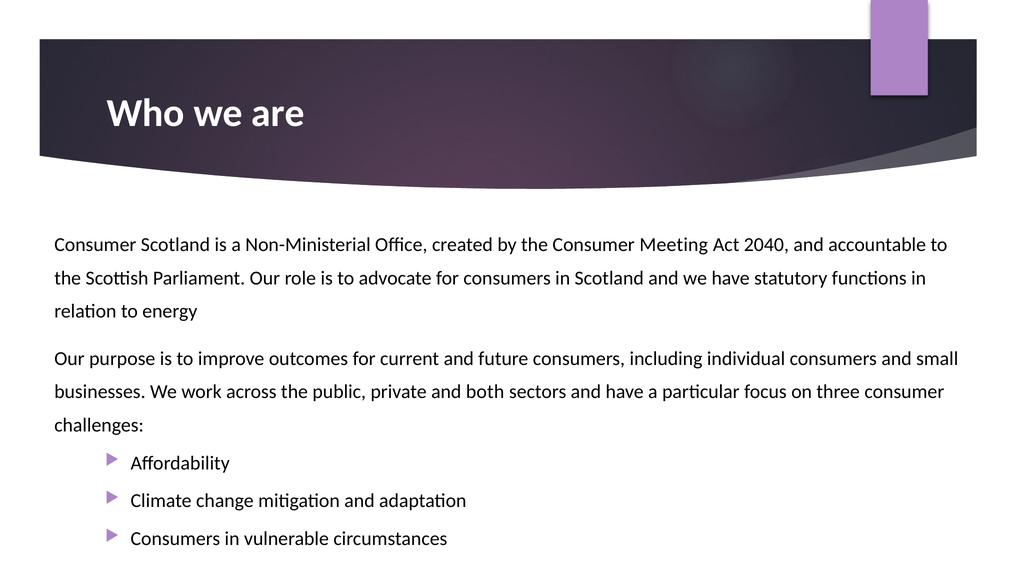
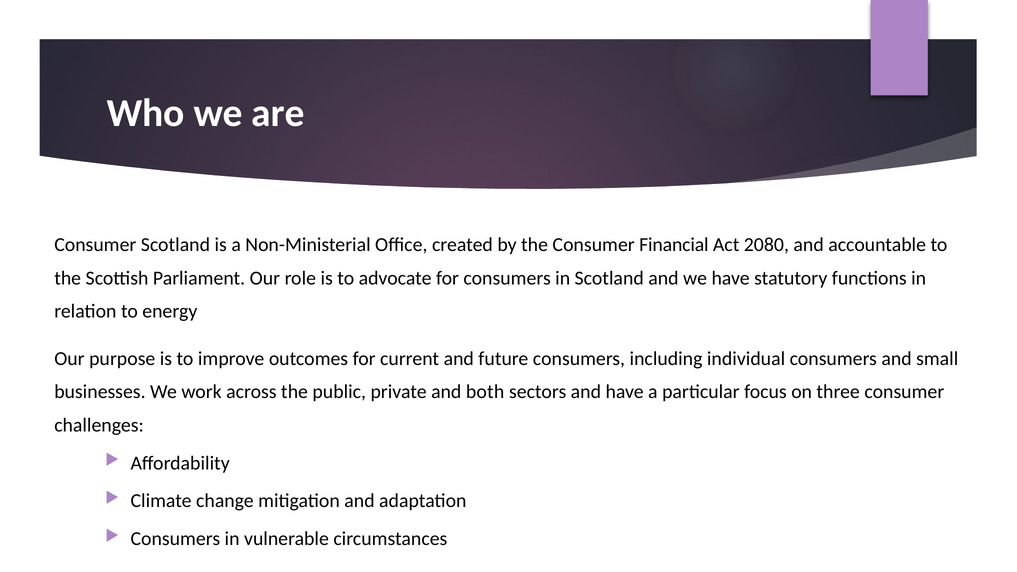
Meeting: Meeting -> Financial (674, 245)
2040: 2040 -> 2080 (766, 245)
